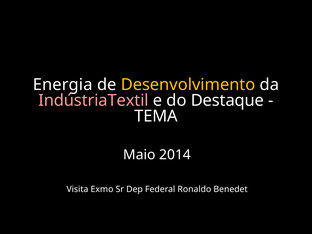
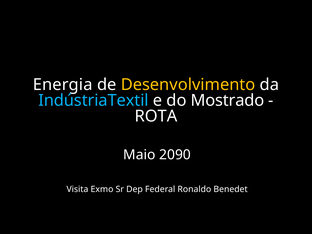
IndústriaTextil colour: pink -> light blue (93, 100)
Destaque: Destaque -> Mostrado (227, 100)
TEMA: TEMA -> ROTA (156, 116)
2014: 2014 -> 2090 (175, 155)
